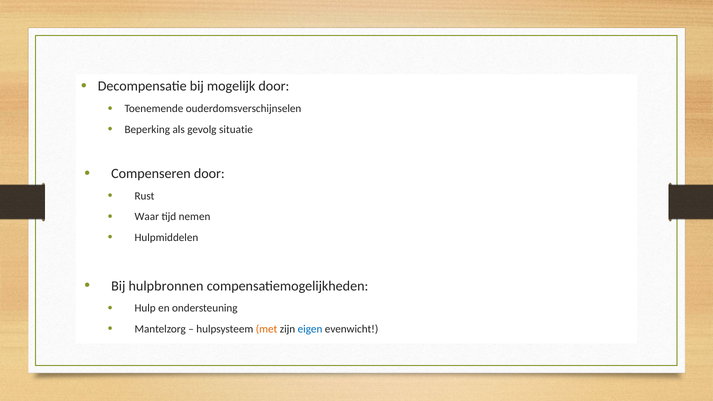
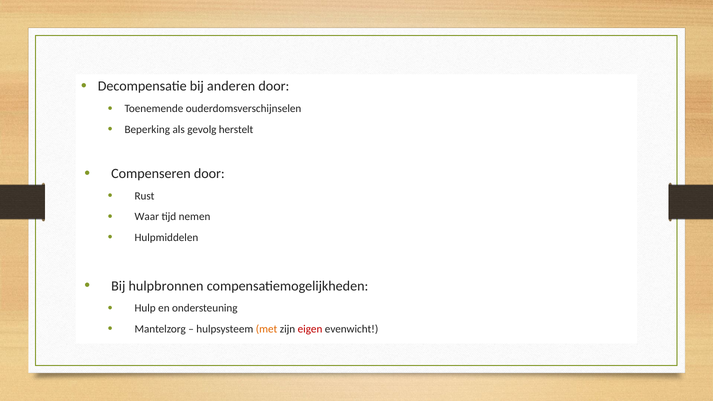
mogelijk: mogelijk -> anderen (231, 86)
situatie: situatie -> herstelt (236, 129)
eigen colour: blue -> red (310, 329)
